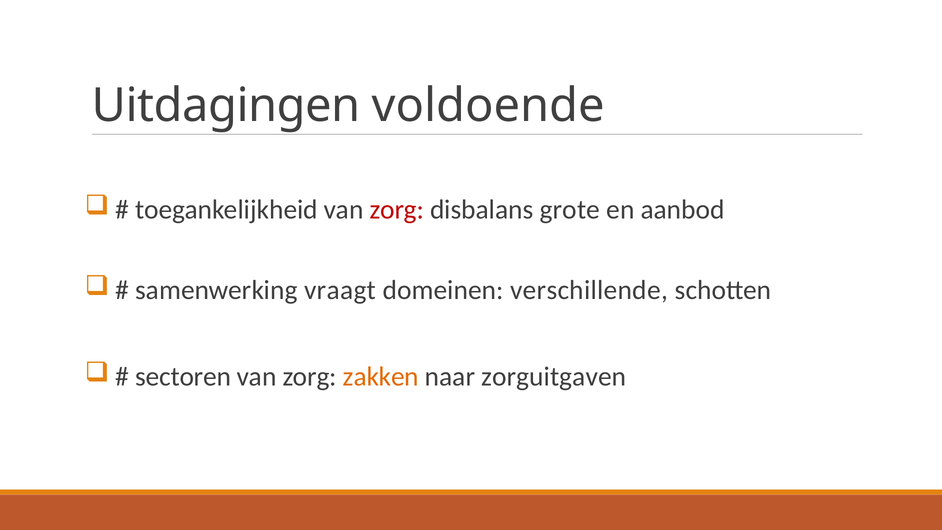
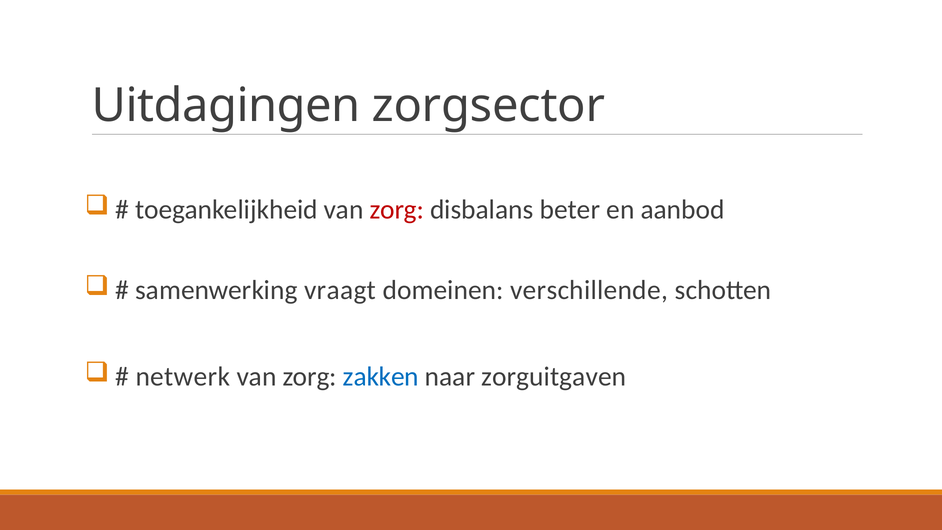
voldoende: voldoende -> zorgsector (488, 106)
grote: grote -> beter (570, 210)
sectoren: sectoren -> netwerk (183, 377)
zakken colour: orange -> blue (381, 377)
